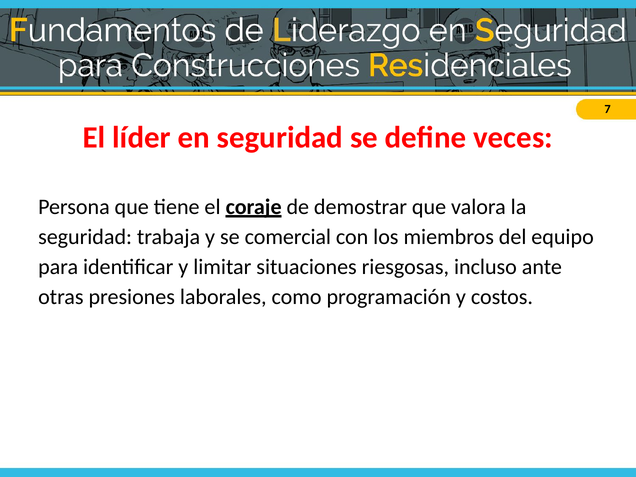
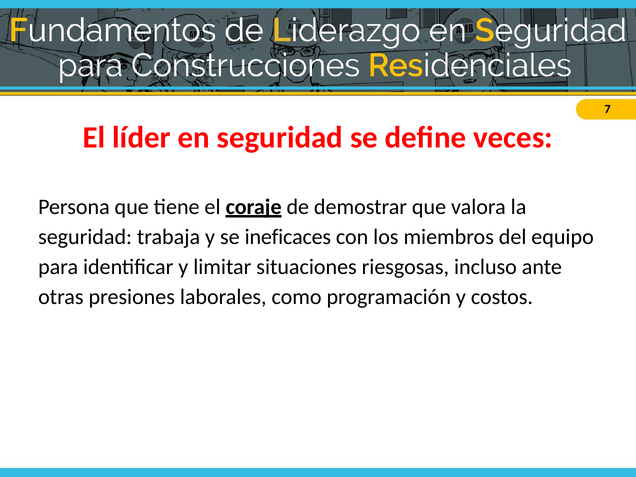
comercial: comercial -> ineficaces (288, 237)
